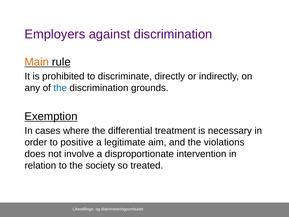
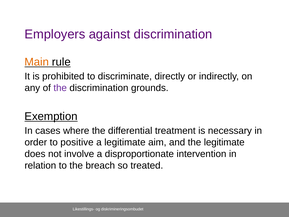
the colour: blue -> purple (60, 88)
the violations: violations -> legitimate (224, 142)
society: society -> breach (100, 165)
